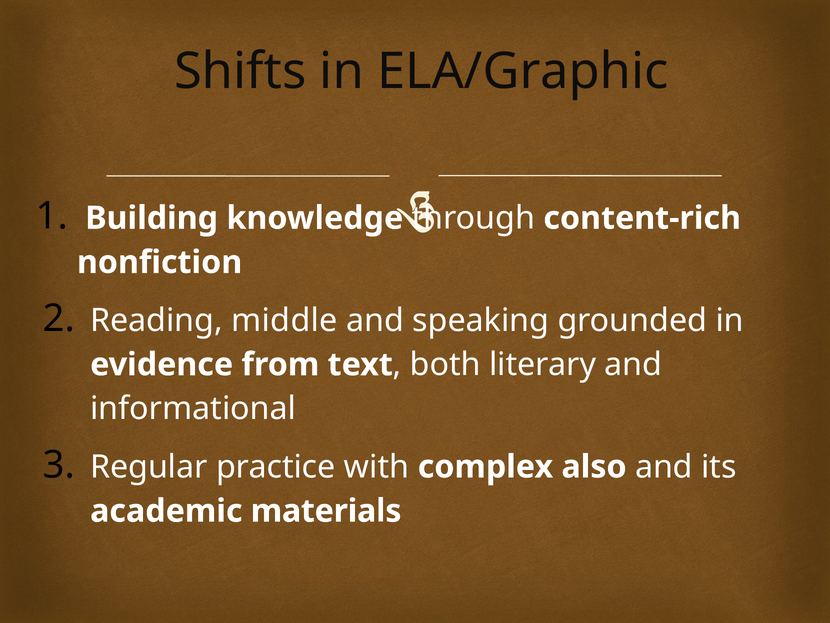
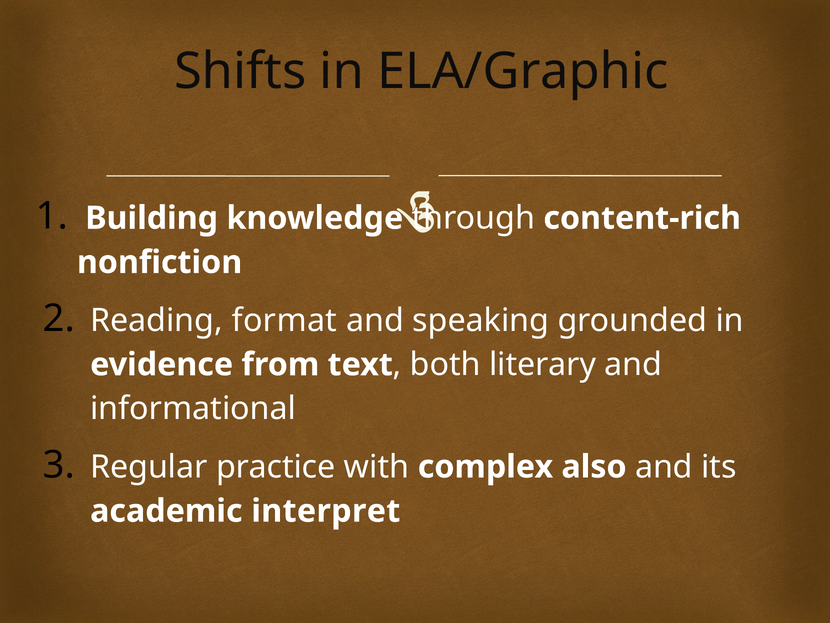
middle: middle -> format (284, 320)
materials: materials -> interpret (326, 511)
